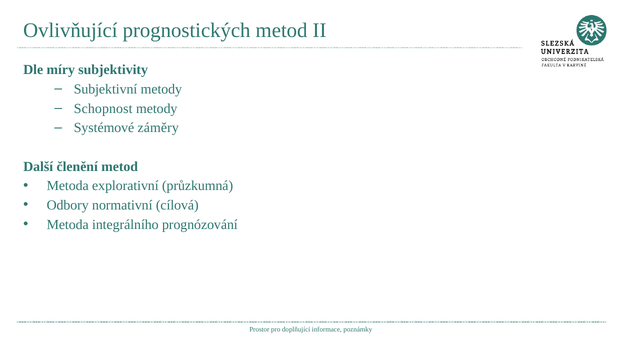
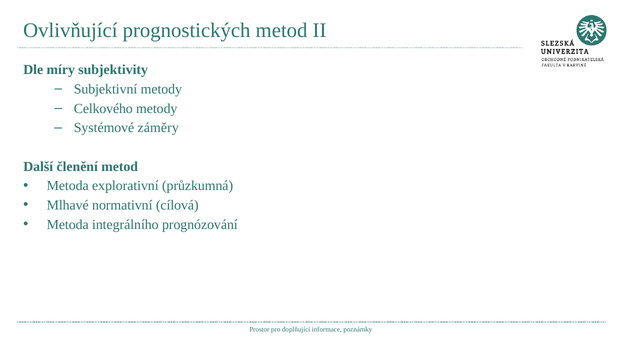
Schopnost: Schopnost -> Celkového (103, 108)
Odbory: Odbory -> Mlhavé (68, 205)
